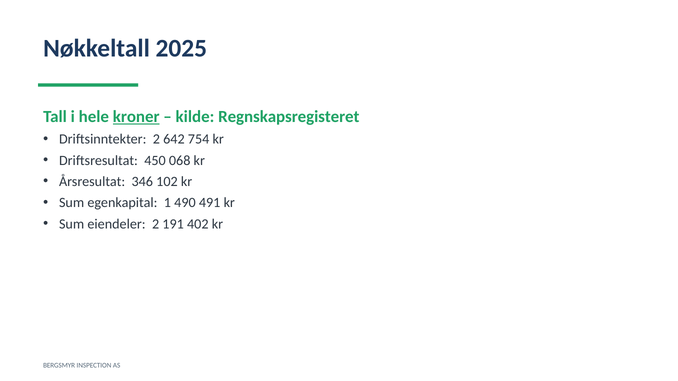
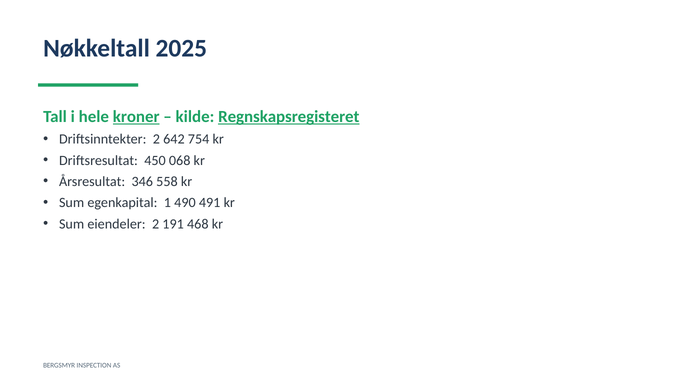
Regnskapsregisteret underline: none -> present (289, 117)
102: 102 -> 558 (167, 182)
402: 402 -> 468 (198, 224)
